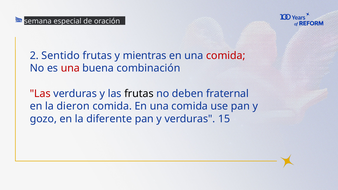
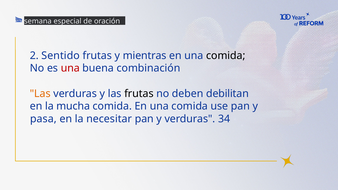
comida colour: red -> black (226, 56)
Las colour: red -> orange (40, 94)
fraternal: fraternal -> debilitan (227, 94)
dieron: dieron -> mucha (73, 106)
gozo: gozo -> pasa (43, 119)
diferente: diferente -> necesitar (109, 119)
15: 15 -> 34 (224, 119)
